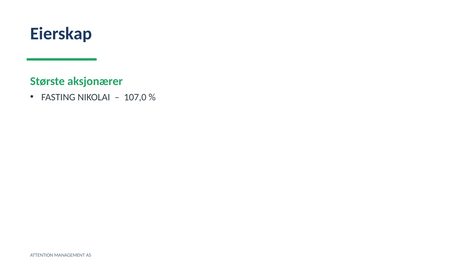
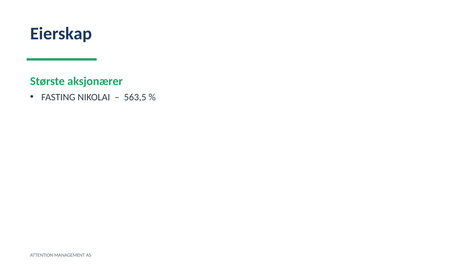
107,0: 107,0 -> 563,5 (135, 97)
